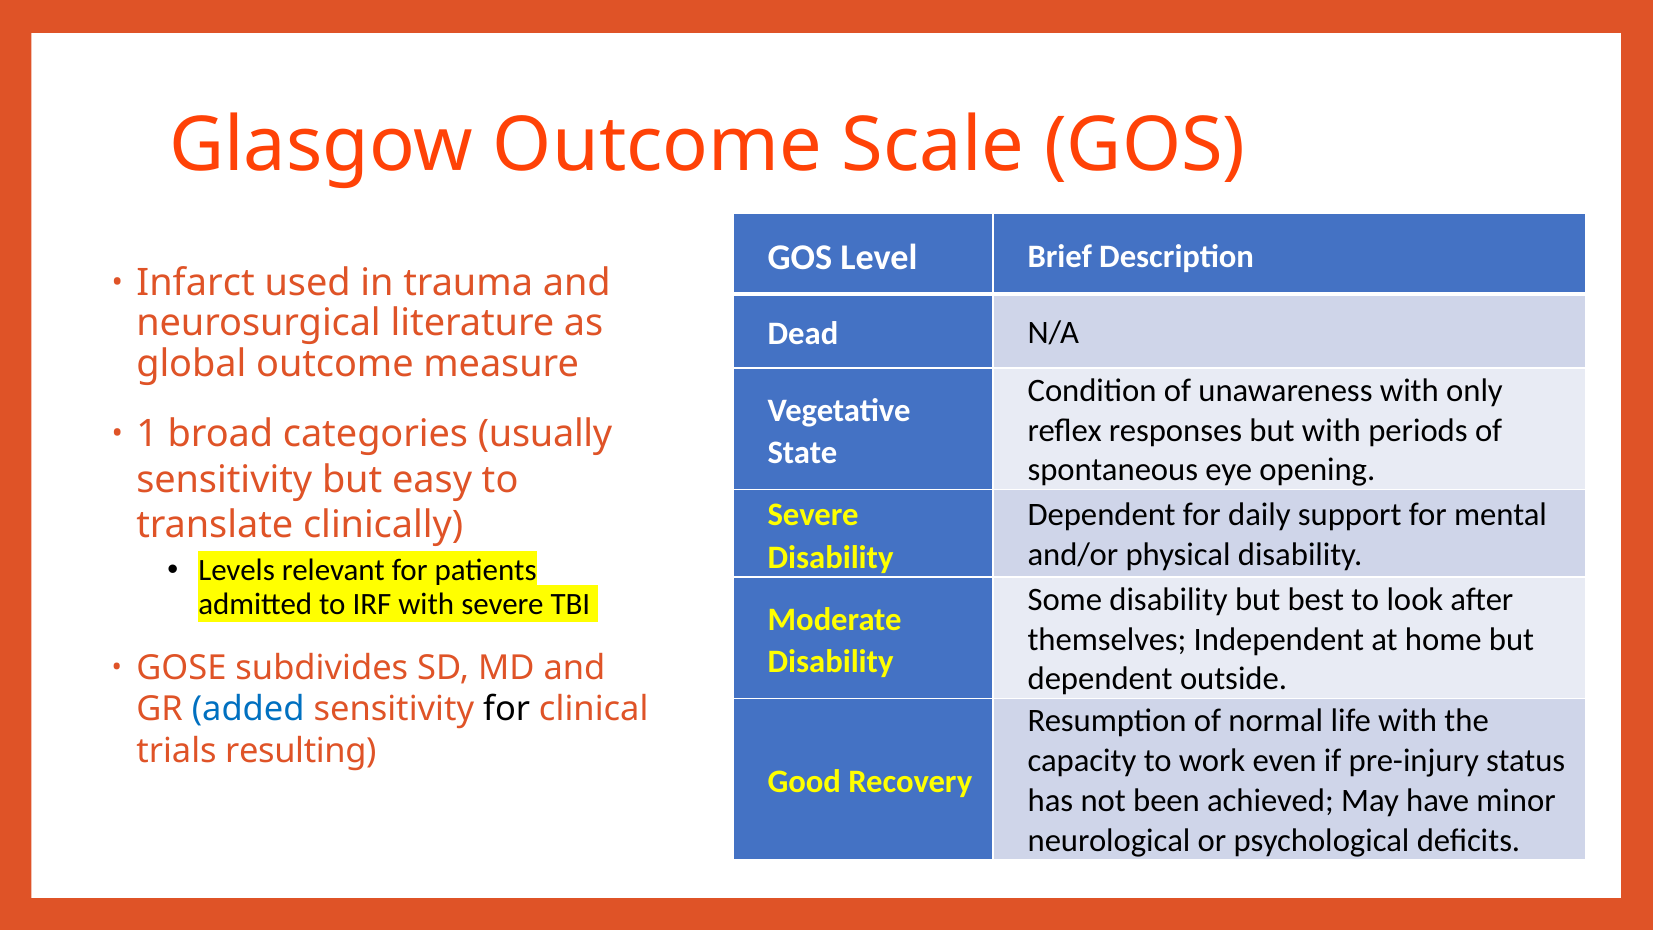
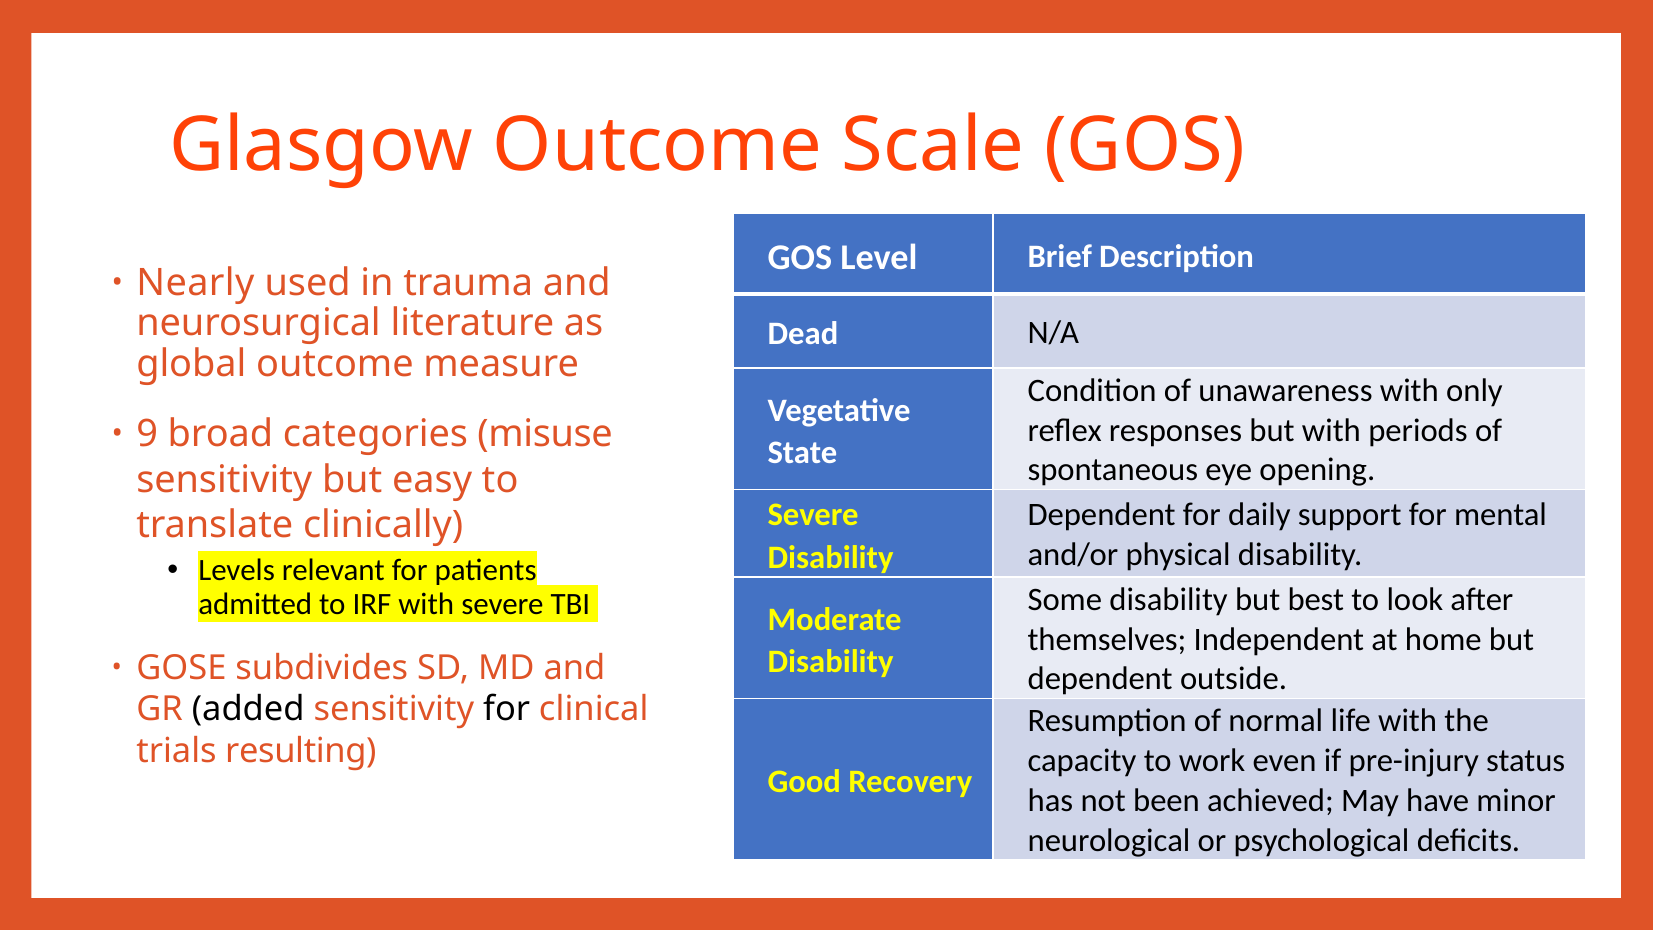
Infarct: Infarct -> Nearly (195, 282)
1: 1 -> 9 (147, 434)
usually: usually -> misuse (545, 434)
added colour: blue -> black (248, 709)
